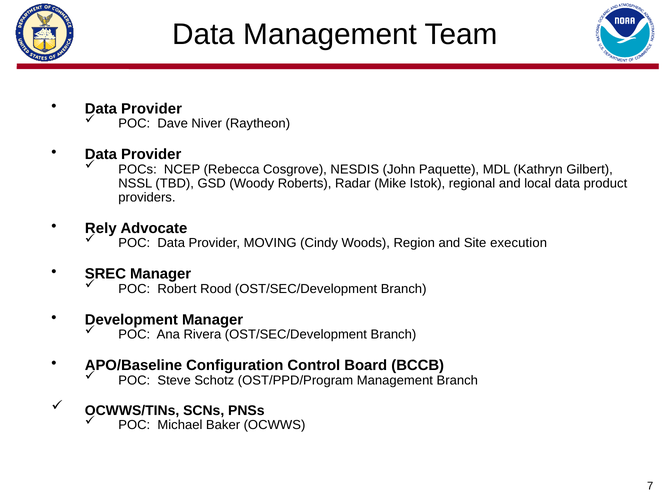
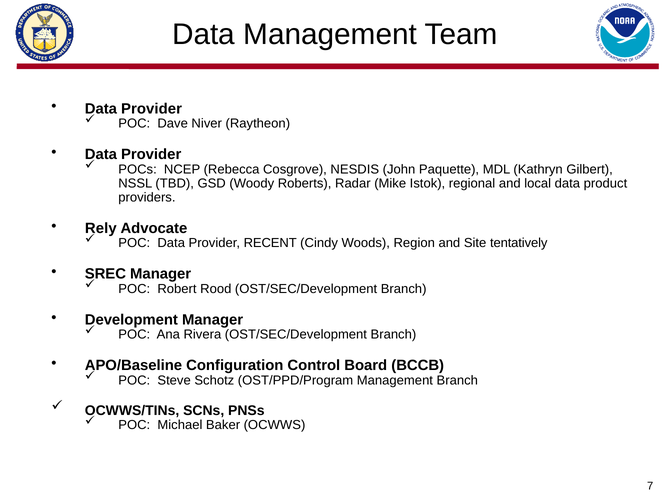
MOVING: MOVING -> RECENT (270, 243)
execution: execution -> tentatively (519, 243)
